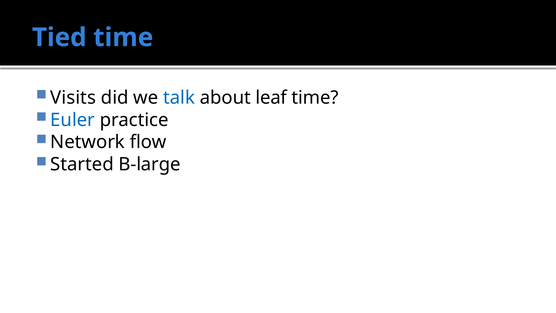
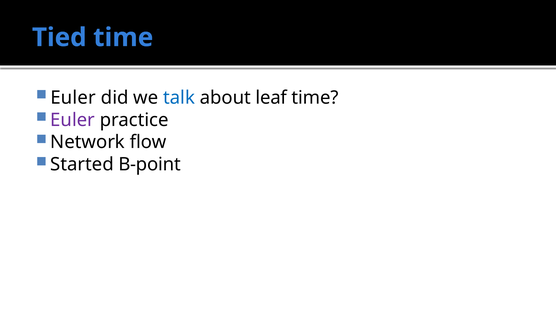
Visits: Visits -> Euler (73, 98)
Euler colour: blue -> purple (73, 120)
B-large: B-large -> B-point (150, 164)
